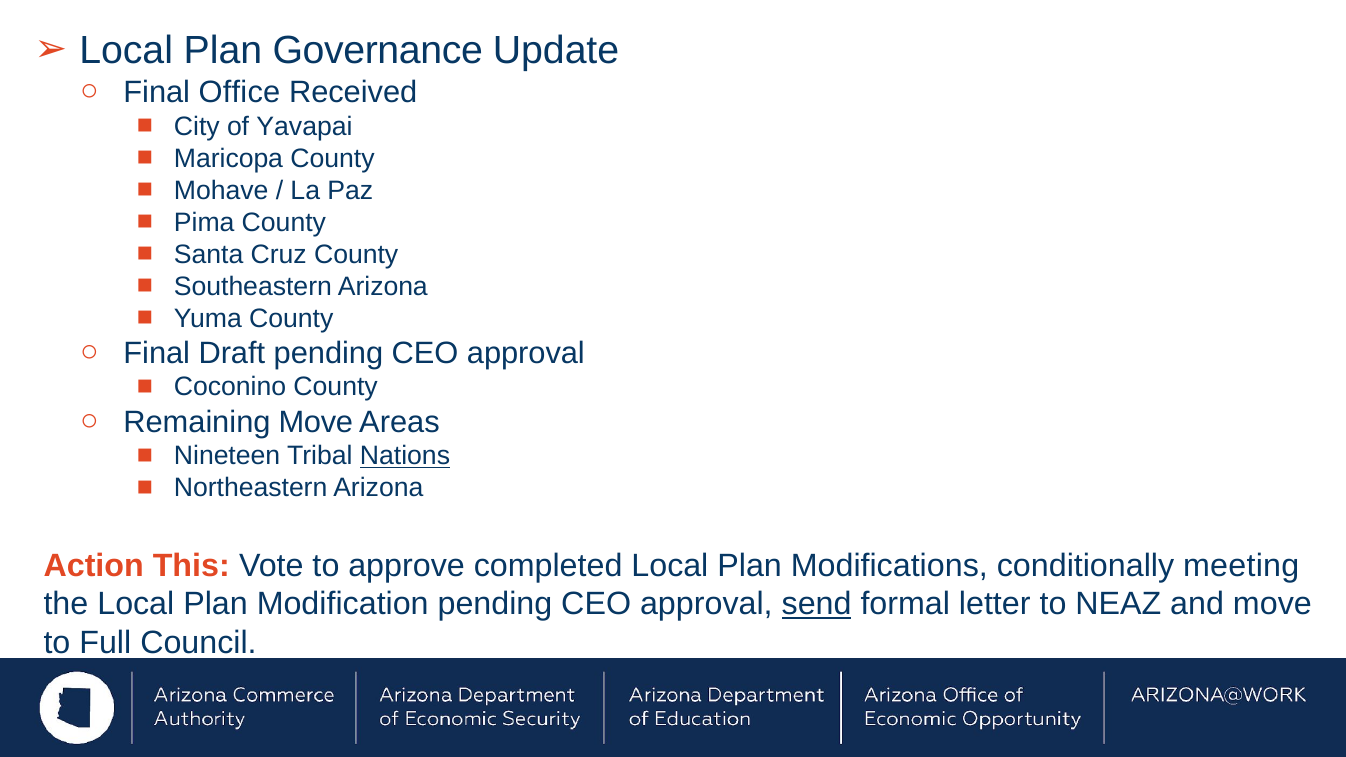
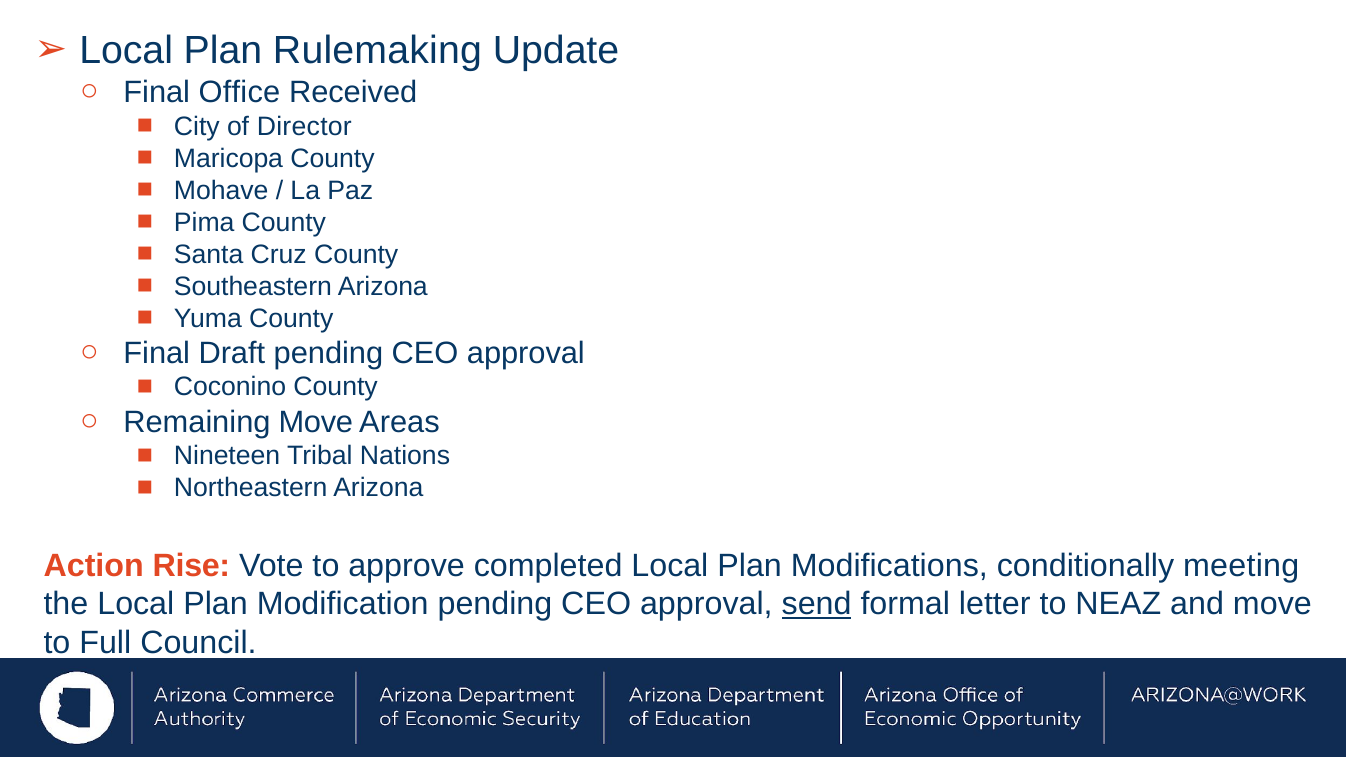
Governance: Governance -> Rulemaking (377, 51)
Yavapai: Yavapai -> Director (304, 127)
Nations underline: present -> none (405, 456)
This: This -> Rise (191, 565)
